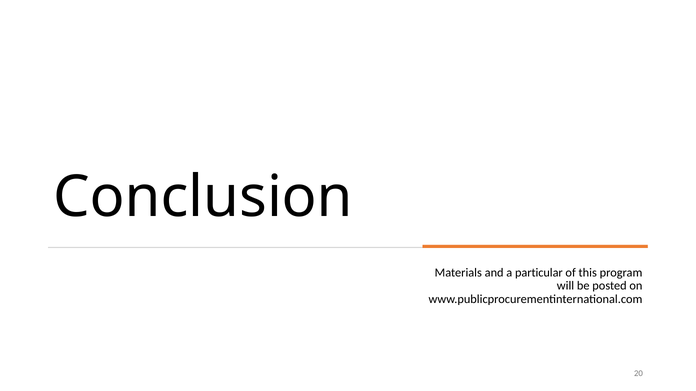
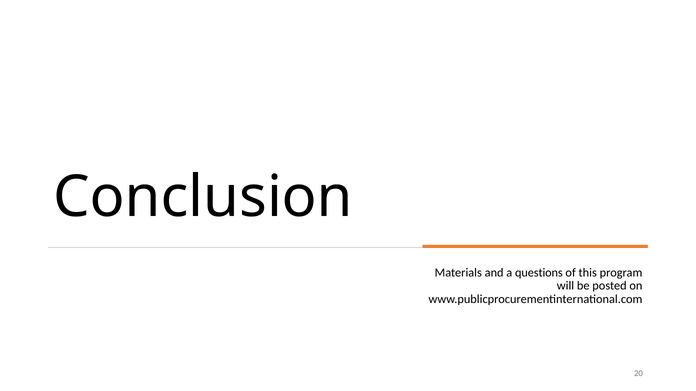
particular: particular -> questions (539, 273)
